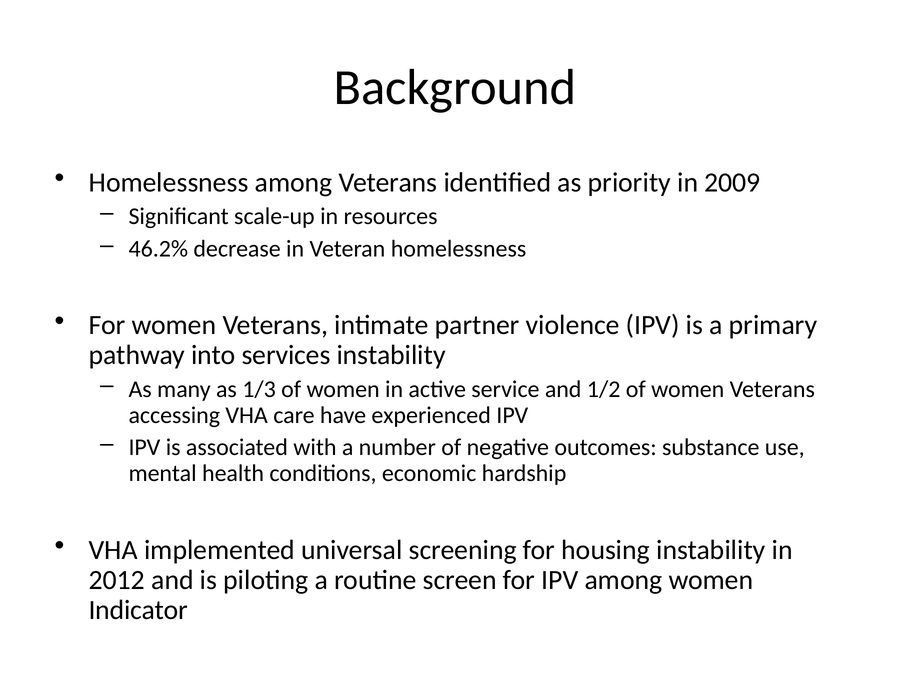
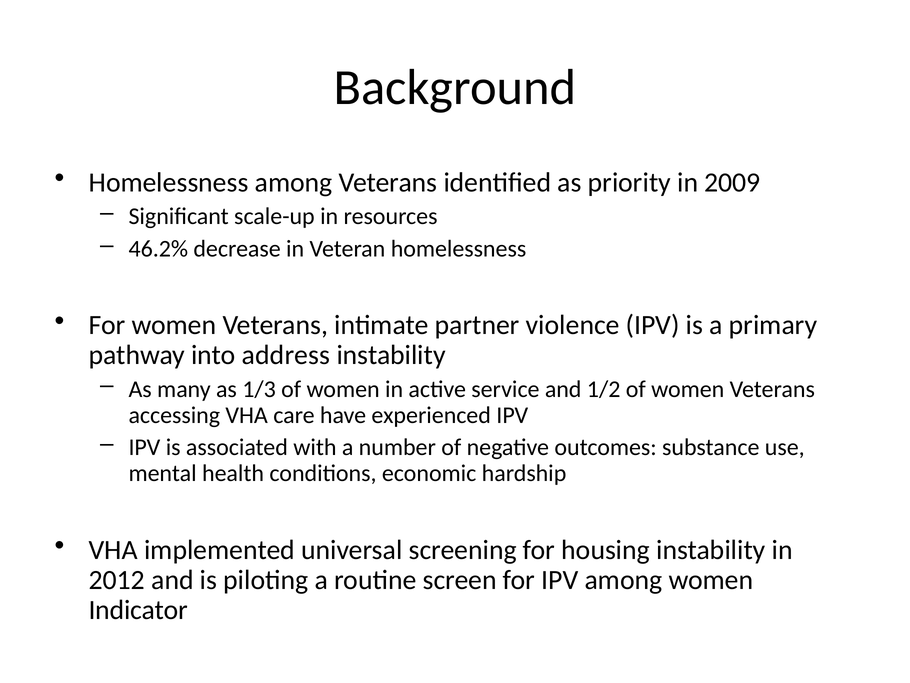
services: services -> address (286, 355)
